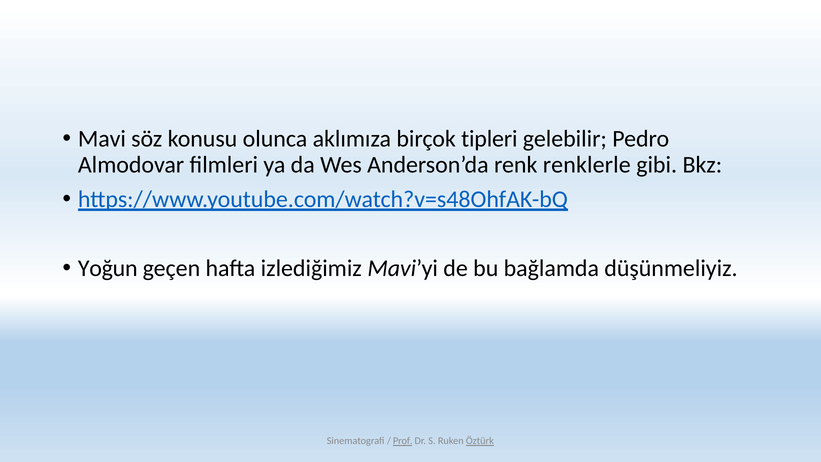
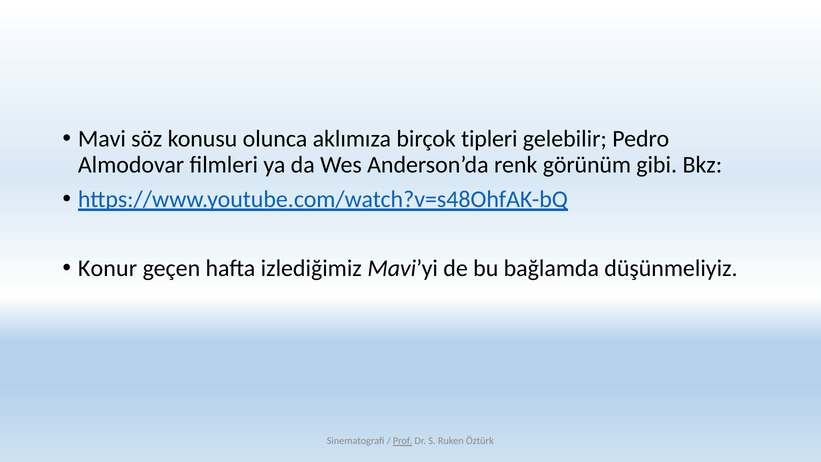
renklerle: renklerle -> görünüm (587, 165)
Yoğun: Yoğun -> Konur (108, 268)
Öztürk underline: present -> none (480, 441)
